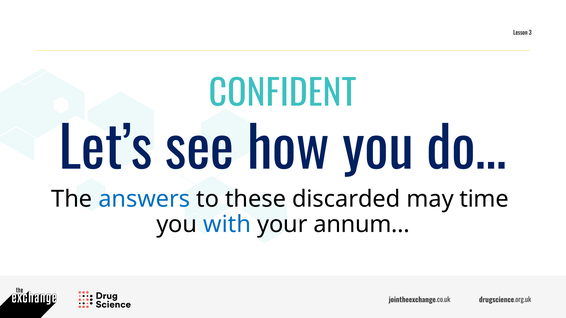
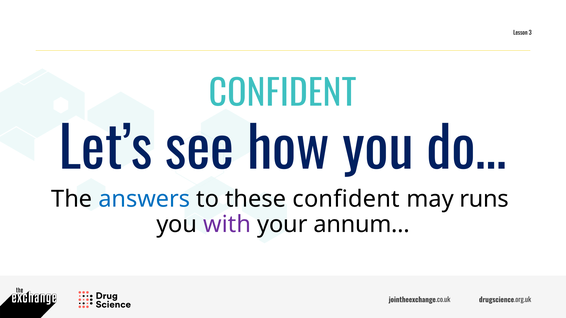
these discarded: discarded -> confident (346, 199)
time: time -> runs (484, 199)
with colour: blue -> purple (227, 225)
